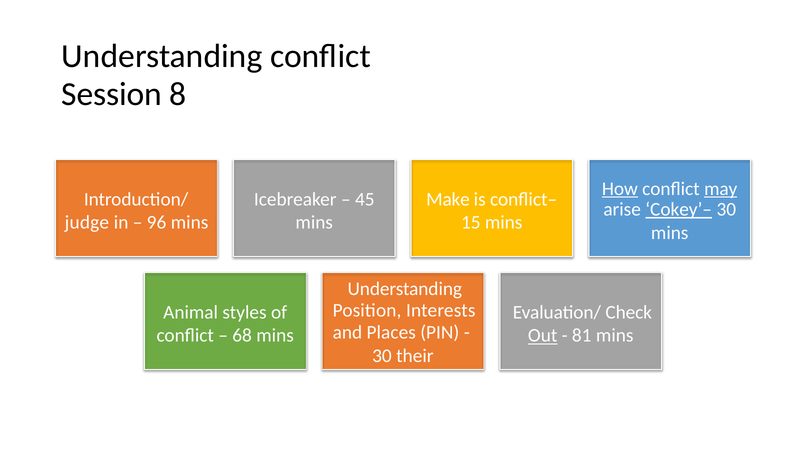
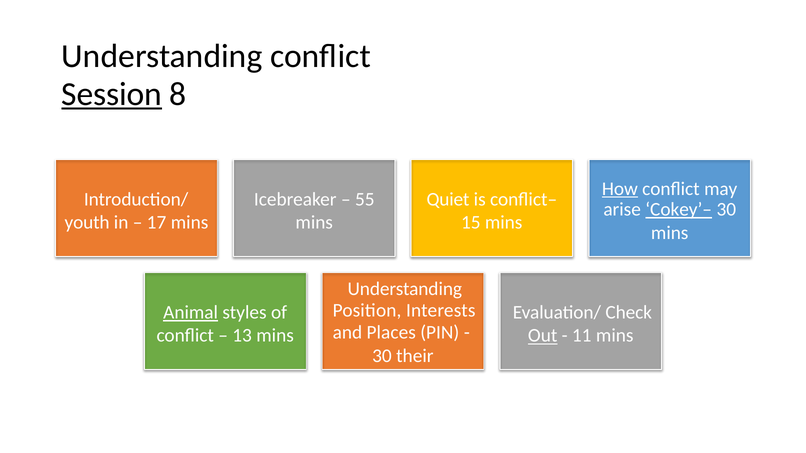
Session underline: none -> present (112, 94)
may underline: present -> none (721, 189)
45: 45 -> 55 (365, 200)
Make: Make -> Quiet (448, 200)
judge: judge -> youth (87, 223)
96: 96 -> 17 (157, 223)
Animal underline: none -> present (191, 313)
68: 68 -> 13 (242, 336)
81: 81 -> 11 (582, 336)
